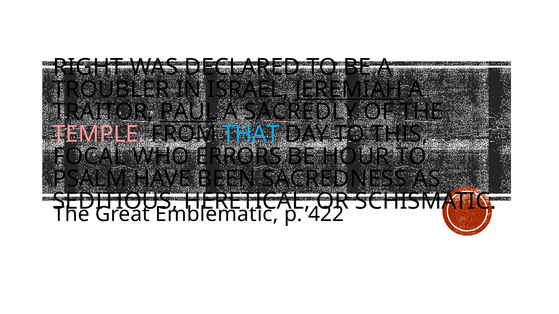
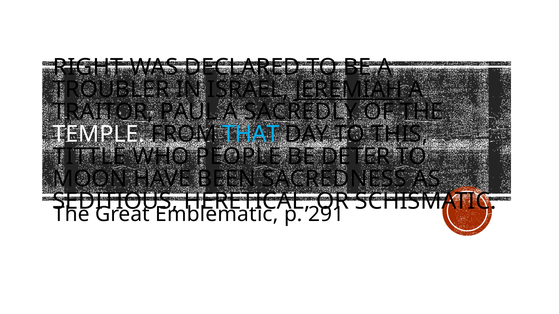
PAUL underline: present -> none (189, 112)
TEMPLE colour: pink -> white (99, 134)
FOCAL: FOCAL -> TITTLE (89, 157)
ERRORS: ERRORS -> PEOPLE (238, 157)
HOUR: HOUR -> DETER (356, 157)
PSALM: PSALM -> MOON (90, 179)
422: 422 -> 291 (326, 215)
